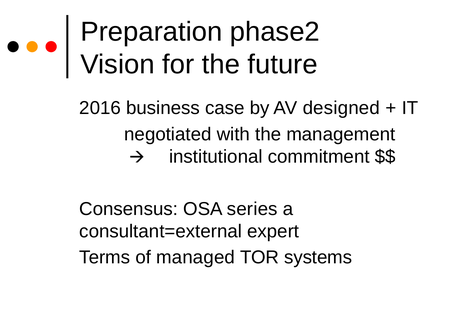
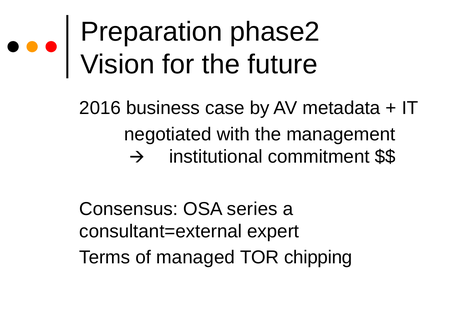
designed: designed -> metadata (341, 108)
systems: systems -> chipping (318, 258)
